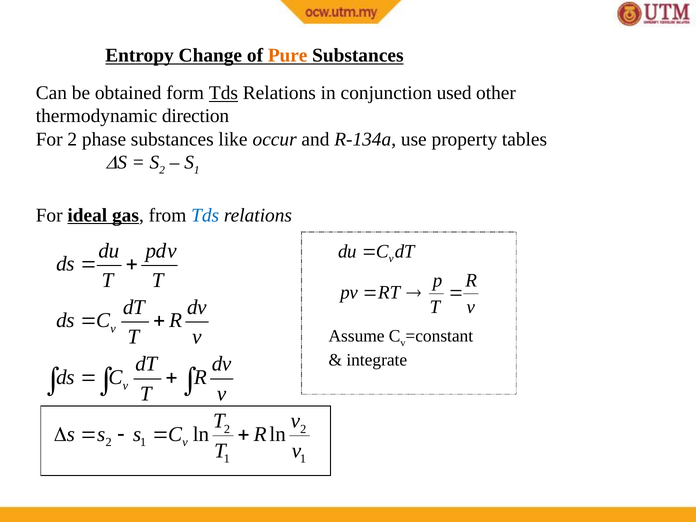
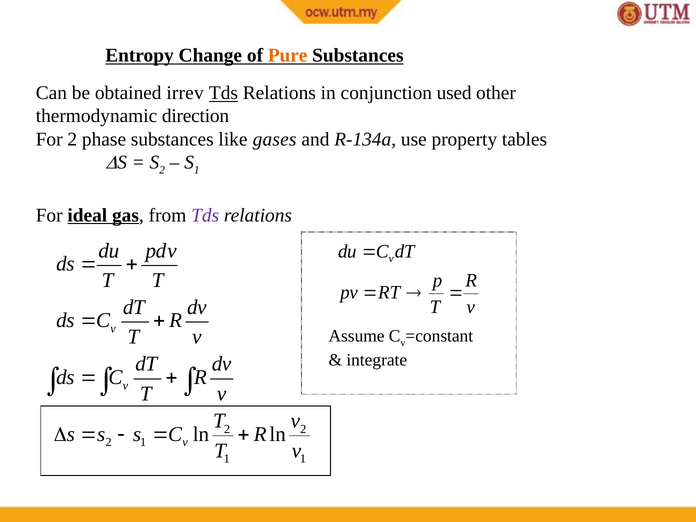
form: form -> irrev (185, 93)
occur: occur -> gases (275, 139)
Tds colour: blue -> purple (205, 215)
